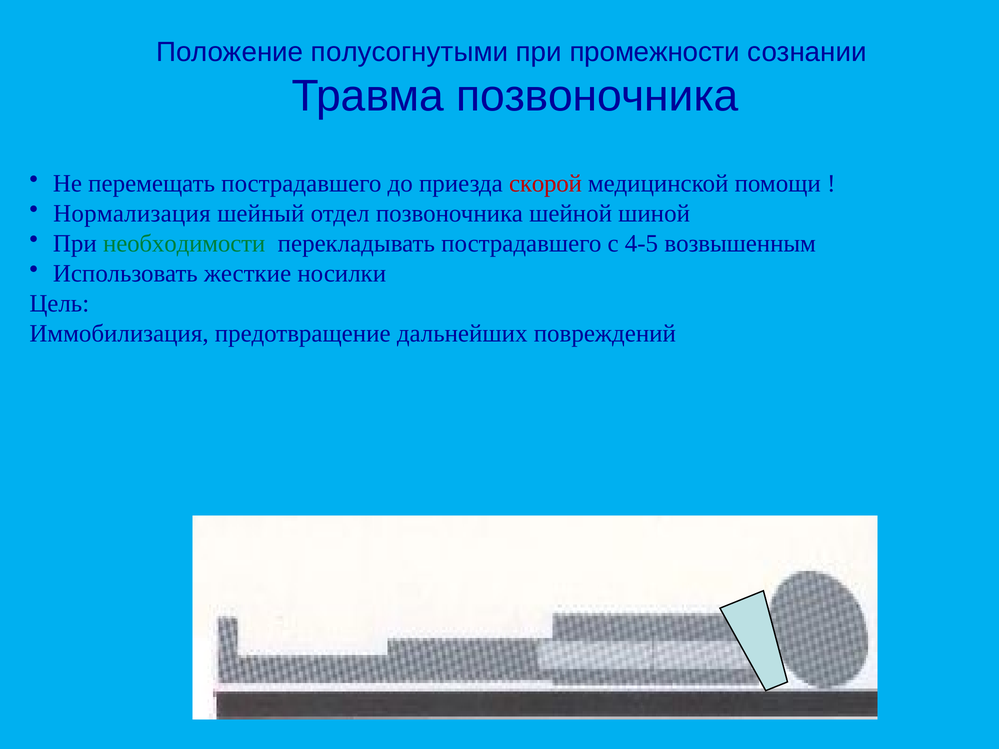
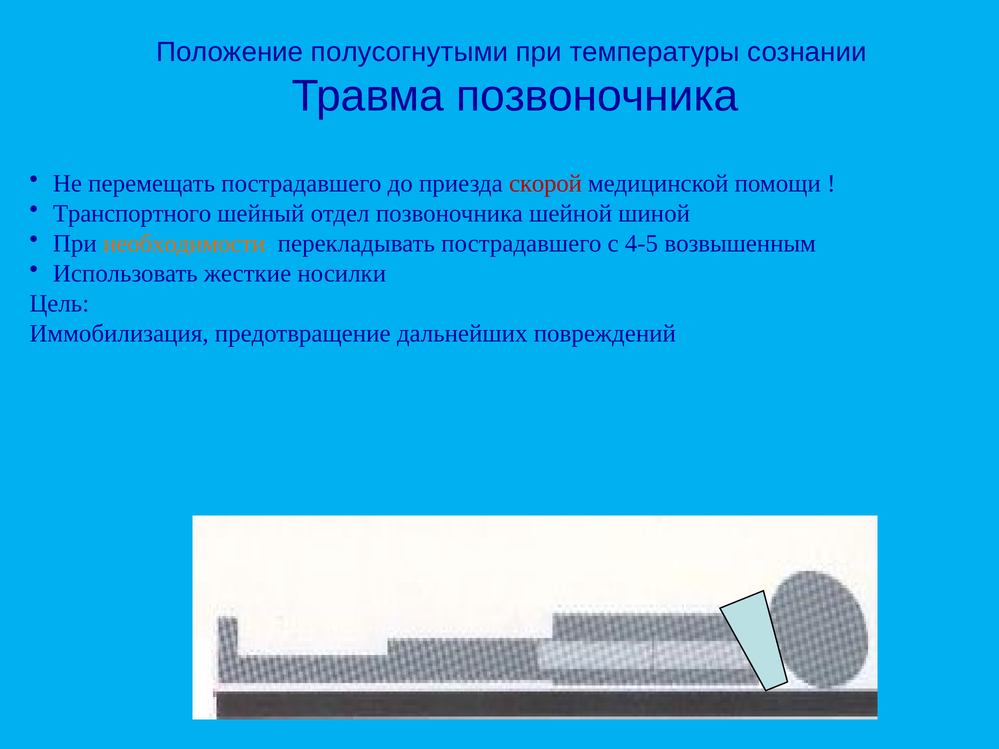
промежности: промежности -> температуры (655, 52)
Нормализация: Нормализация -> Транспортного (132, 214)
необходимости colour: green -> orange (184, 244)
